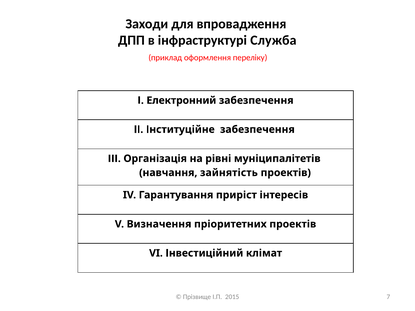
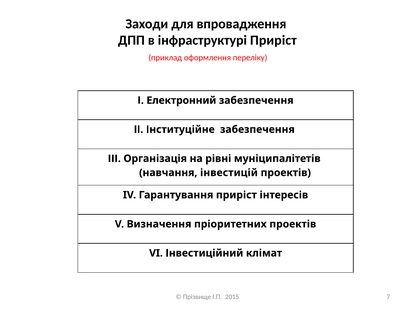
інфраструктурі Служба: Служба -> Приріст (273, 40)
зайнятість: зайнятість -> інвестицій (229, 173)
